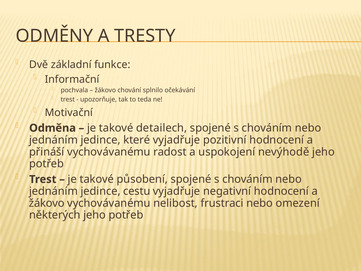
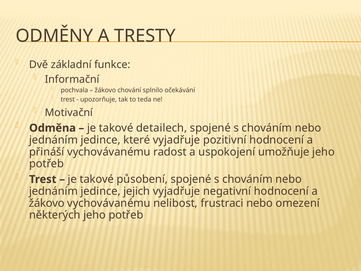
nevýhodě: nevýhodě -> umožňuje (284, 152)
cestu: cestu -> jejich (137, 191)
